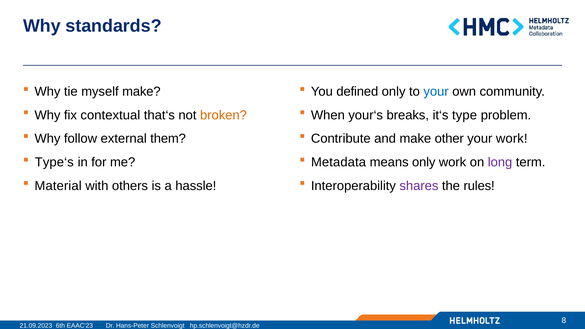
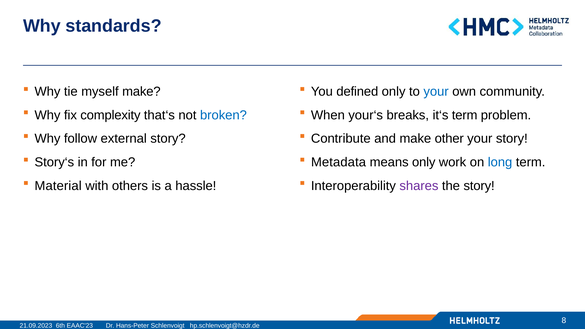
contextual: contextual -> complexity (110, 115)
broken colour: orange -> blue (223, 115)
it‘s type: type -> term (465, 115)
external them: them -> story (168, 139)
your work: work -> story (512, 139)
Type‘s: Type‘s -> Story‘s (54, 162)
long colour: purple -> blue (500, 162)
the rules: rules -> story (479, 186)
